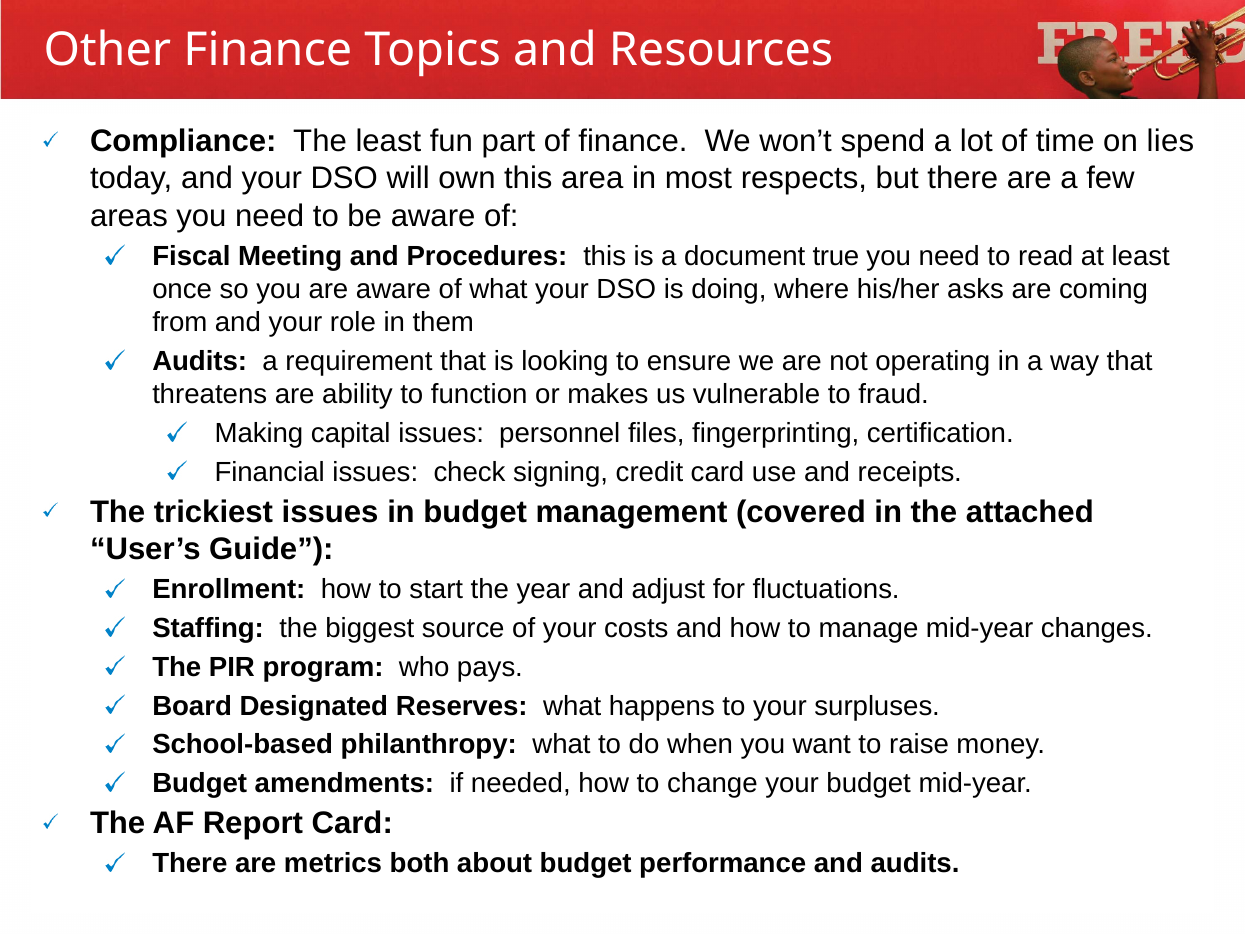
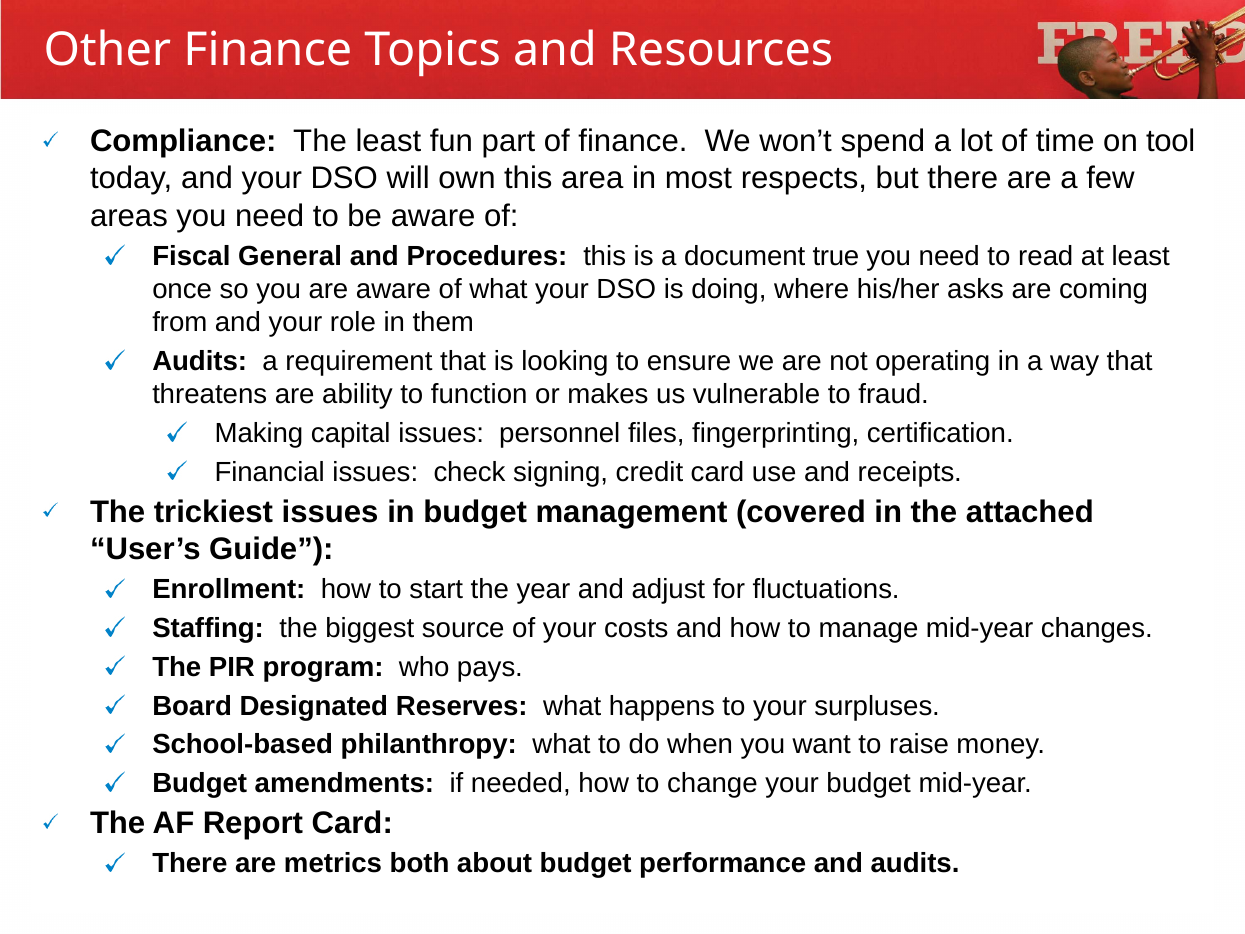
lies: lies -> tool (1171, 141)
Meeting: Meeting -> General (290, 256)
